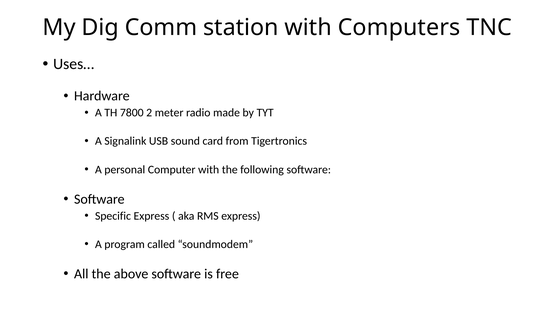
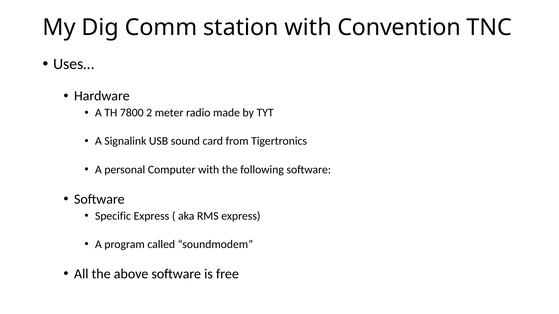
Computers: Computers -> Convention (399, 27)
